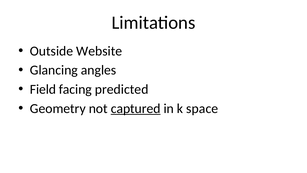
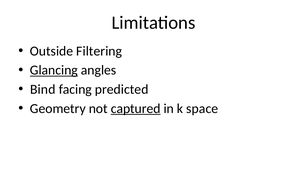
Website: Website -> Filtering (99, 51)
Glancing underline: none -> present (54, 70)
Field: Field -> Bind (43, 89)
